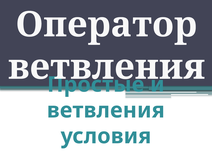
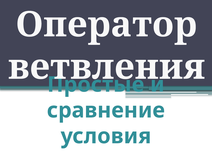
ветвления: ветвления -> сравнение (106, 110)
